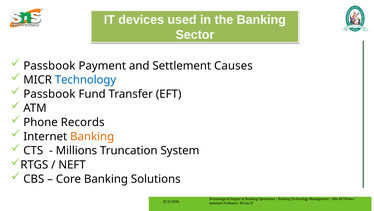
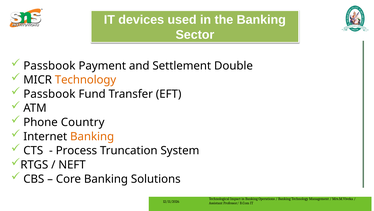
Causes: Causes -> Double (233, 66)
Technology colour: blue -> orange (86, 80)
Records: Records -> Country (83, 122)
Millions: Millions -> Process (76, 150)
